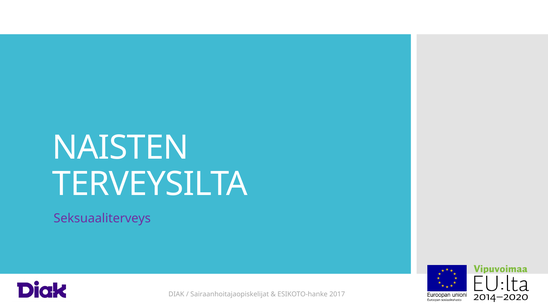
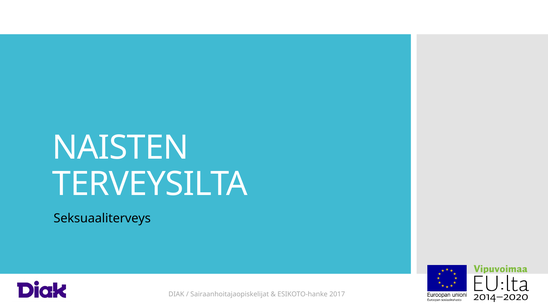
Seksuaaliterveys colour: purple -> black (102, 219)
